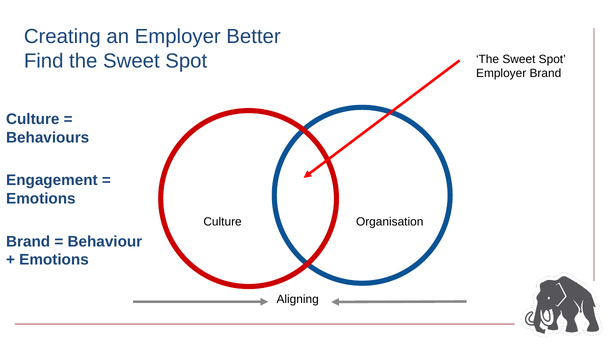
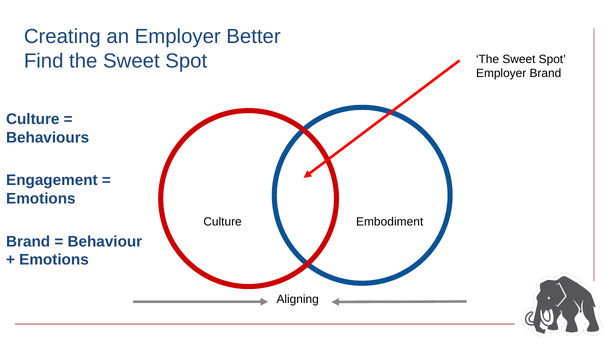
Organisation: Organisation -> Embodiment (390, 222)
